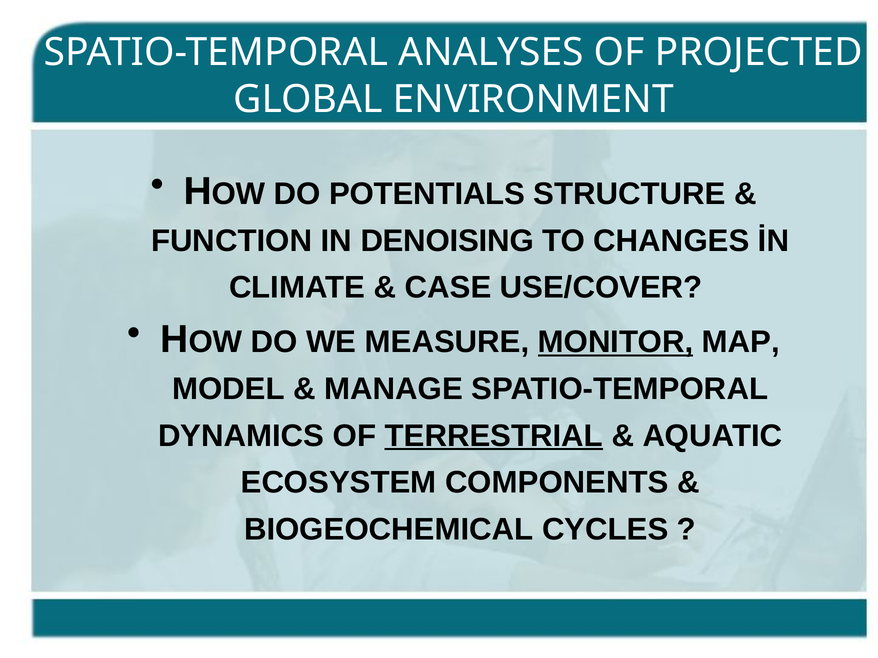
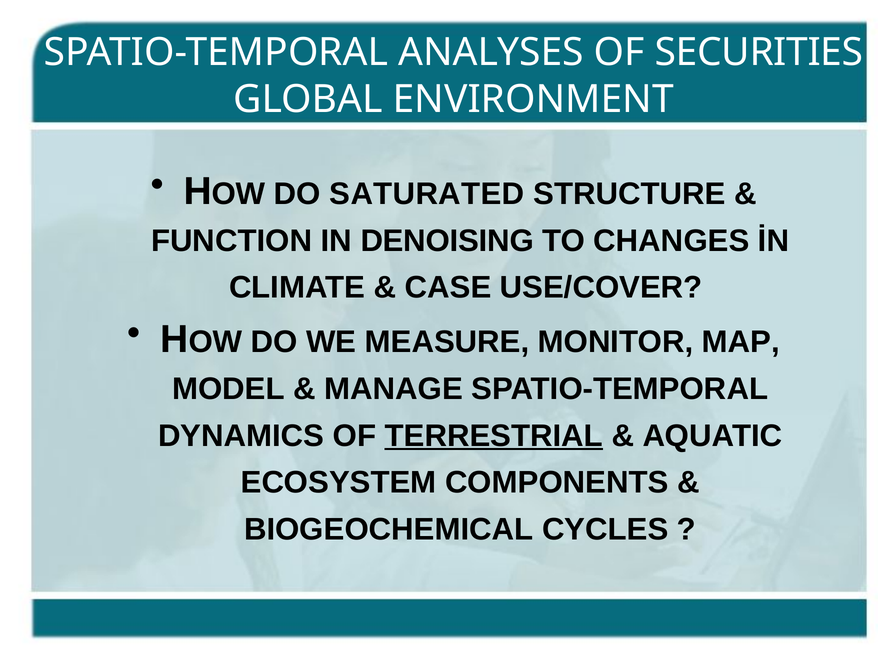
PROJECTED: PROJECTED -> SECURITIES (759, 52)
POTENTIALS: POTENTIALS -> SATURATED (427, 194)
MONITOR underline: present -> none (616, 342)
